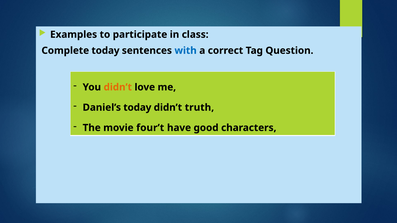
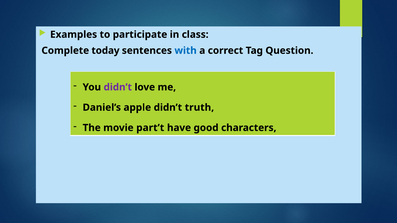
didn’t colour: orange -> purple (118, 87)
Daniel’s today: today -> apple (137, 108)
four’t: four’t -> part’t (150, 128)
